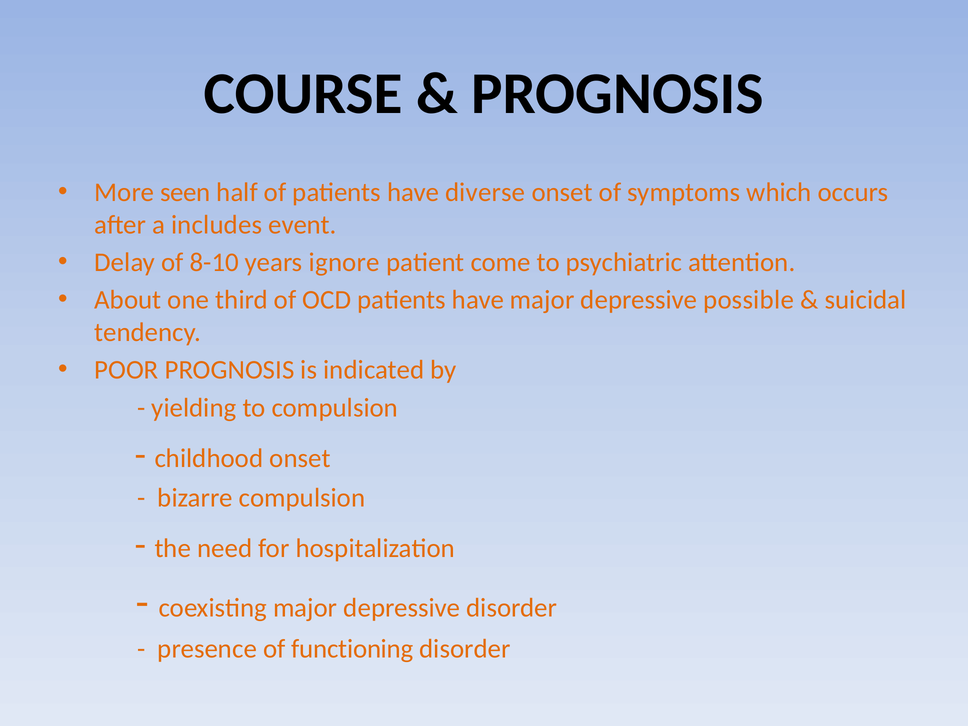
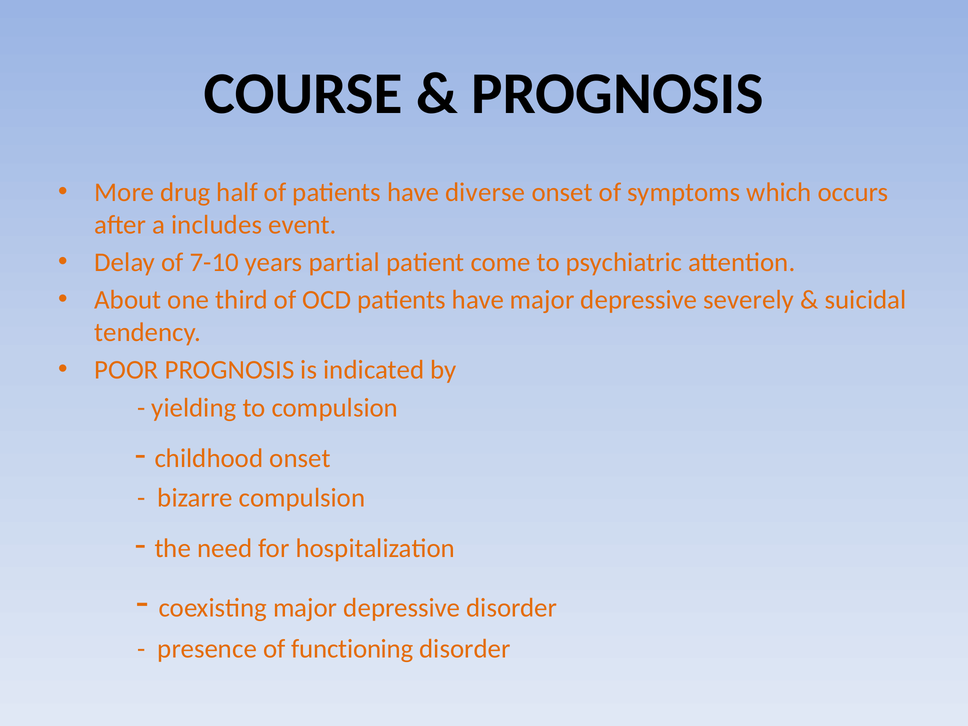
seen: seen -> drug (185, 192)
8-10: 8-10 -> 7-10 (214, 262)
ignore: ignore -> partial (344, 262)
possible: possible -> severely (749, 300)
